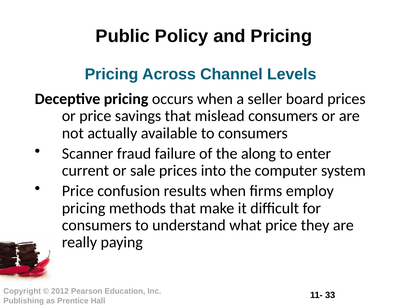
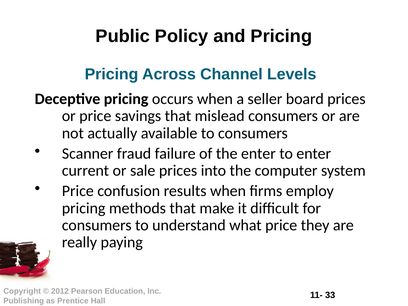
the along: along -> enter (258, 154)
